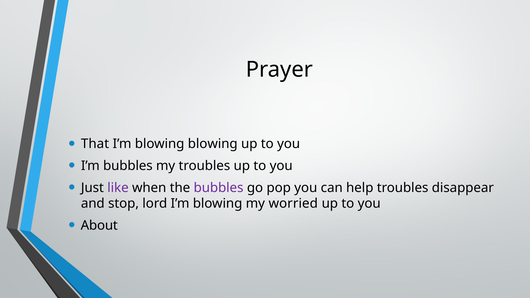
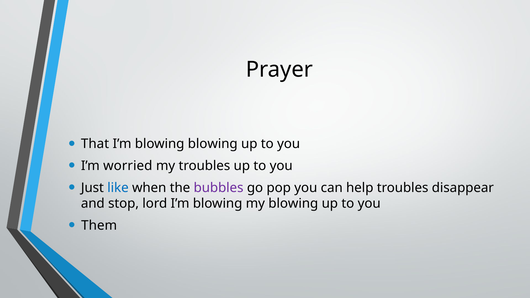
I’m bubbles: bubbles -> worried (128, 166)
like colour: purple -> blue (118, 188)
my worried: worried -> blowing (293, 204)
About: About -> Them (99, 226)
